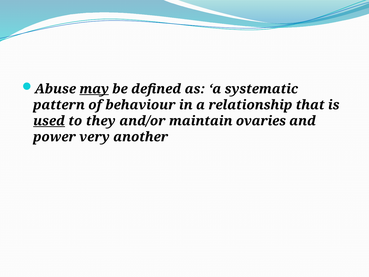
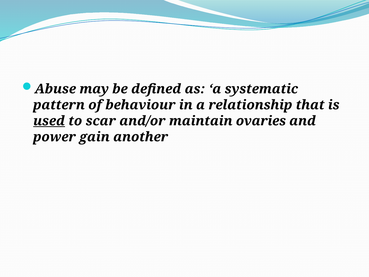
may underline: present -> none (94, 89)
they: they -> scar (101, 121)
very: very -> gain (95, 137)
